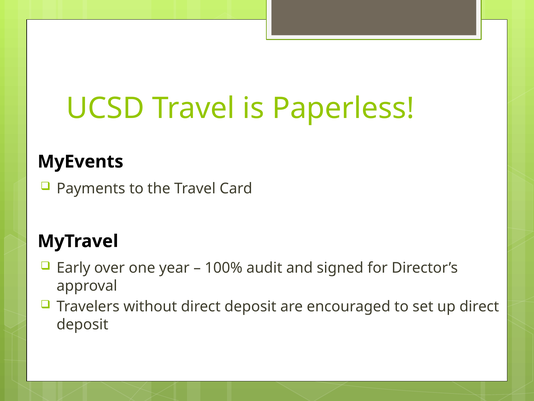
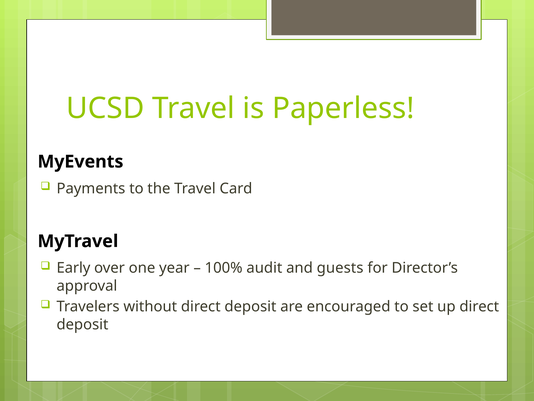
signed: signed -> guests (340, 268)
